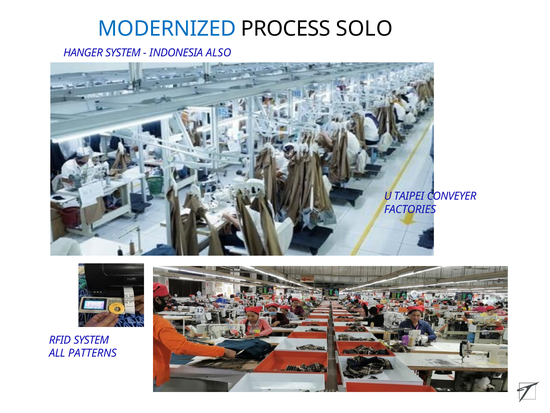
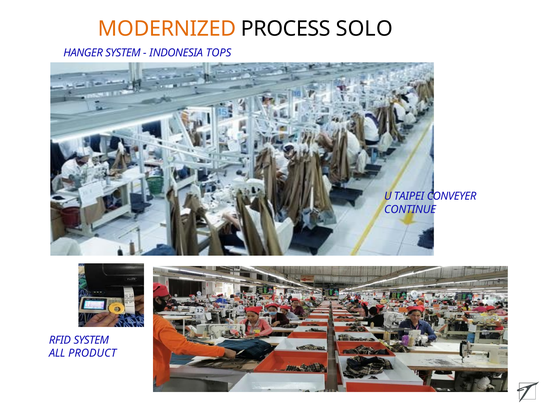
MODERNIZED colour: blue -> orange (167, 29)
ALSO: ALSO -> TOPS (219, 53)
FACTORIES: FACTORIES -> CONTINUE (410, 209)
PATTERNS: PATTERNS -> PRODUCT (92, 353)
